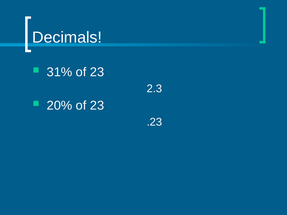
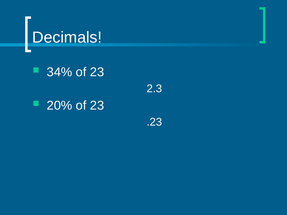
31%: 31% -> 34% (59, 72)
